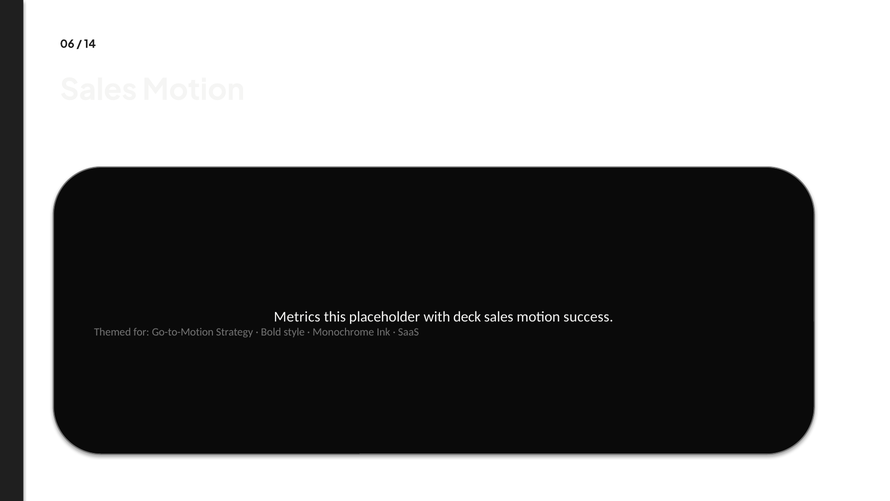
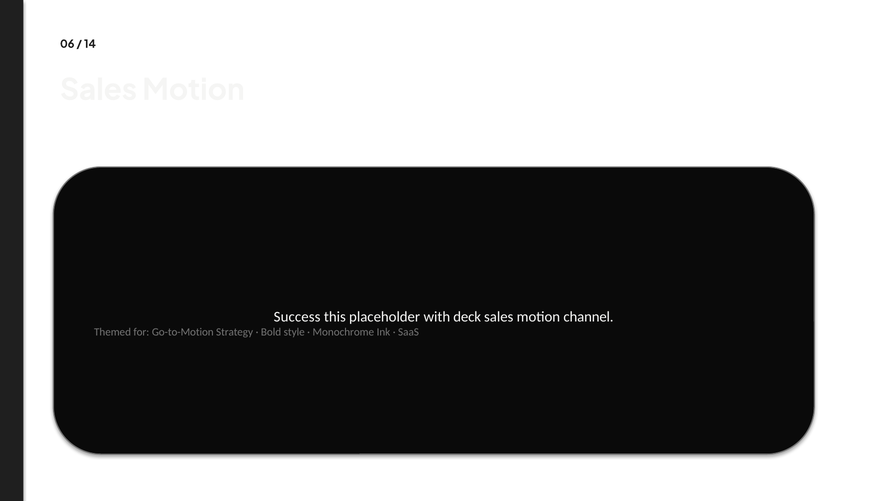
Metrics: Metrics -> Success (297, 316)
success: success -> channel (589, 316)
